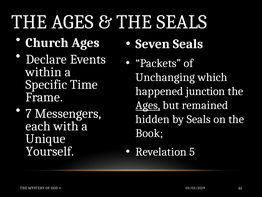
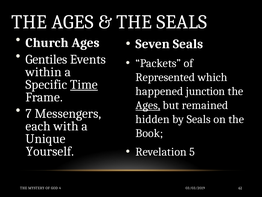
Declare: Declare -> Gentiles (46, 59)
Unchanging: Unchanging -> Represented (165, 77)
Time underline: none -> present (84, 84)
